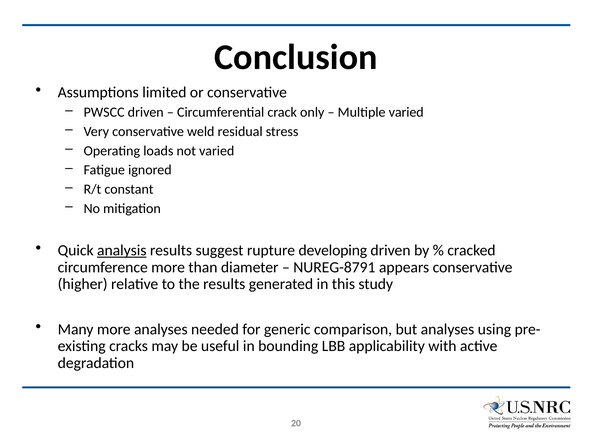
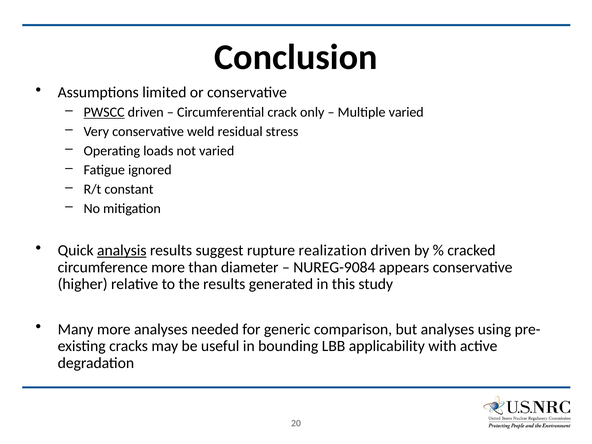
PWSCC underline: none -> present (104, 112)
developing: developing -> realization (333, 250)
NUREG-8791: NUREG-8791 -> NUREG-9084 (334, 267)
